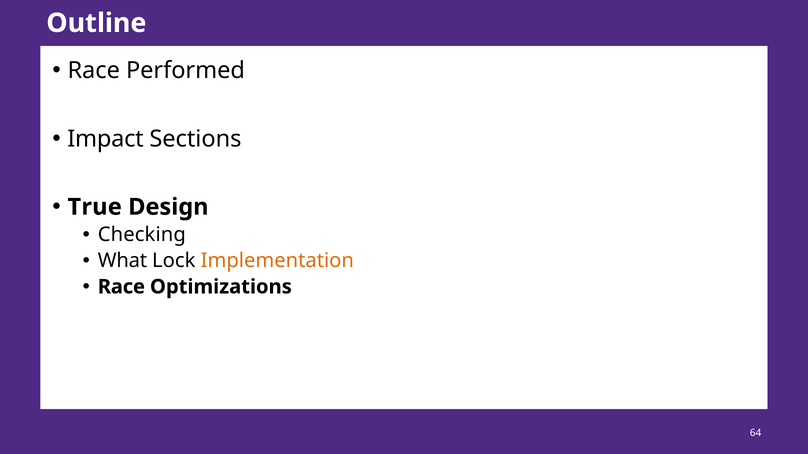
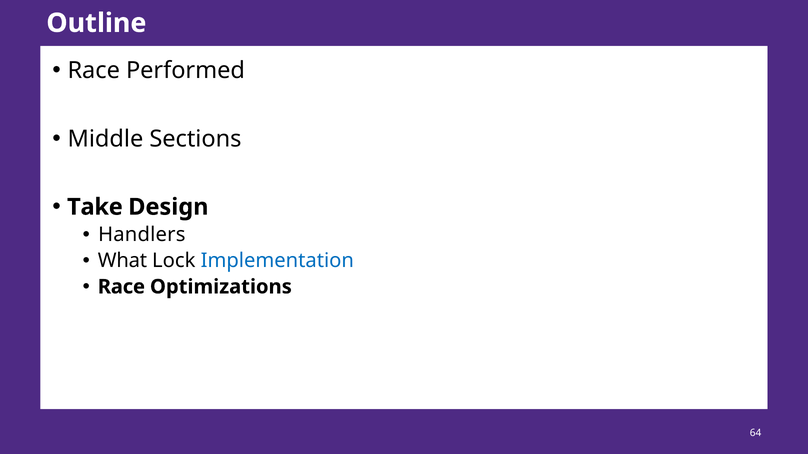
Impact: Impact -> Middle (105, 139)
True: True -> Take (95, 207)
Checking: Checking -> Handlers (142, 235)
Implementation colour: orange -> blue (277, 261)
